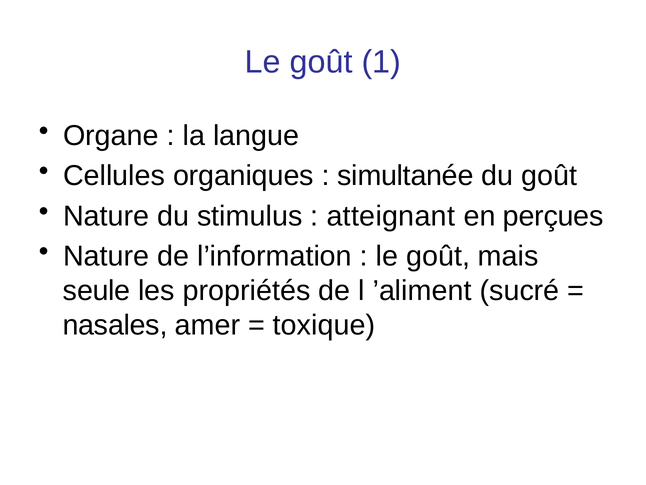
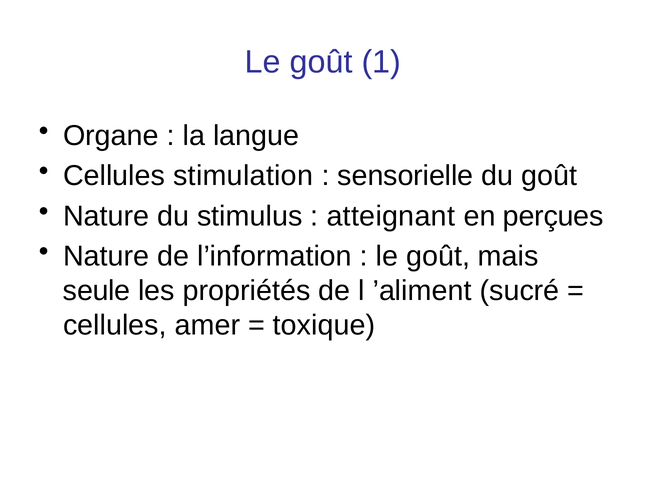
organiques: organiques -> stimulation (243, 176)
simultanée: simultanée -> sensorielle (405, 176)
nasales: nasales -> cellules (115, 325)
